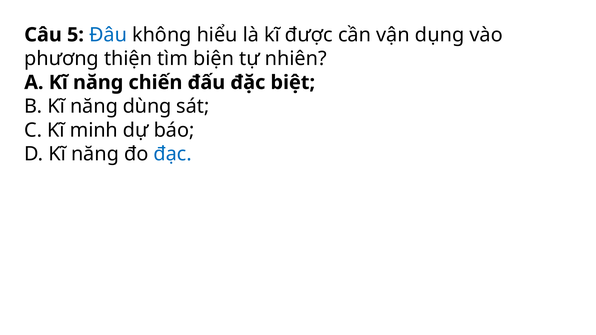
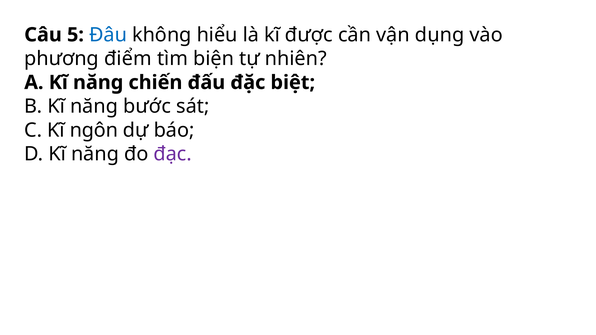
thiện: thiện -> điểm (128, 59)
dùng: dùng -> bước (147, 106)
minh: minh -> ngôn (94, 130)
đạc colour: blue -> purple (173, 154)
